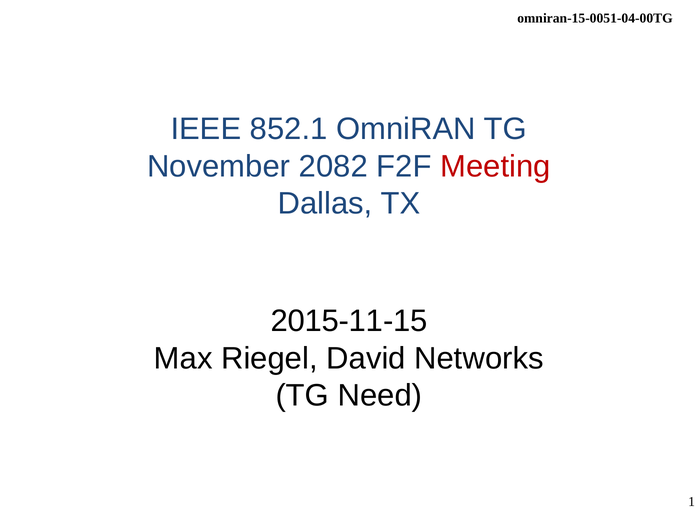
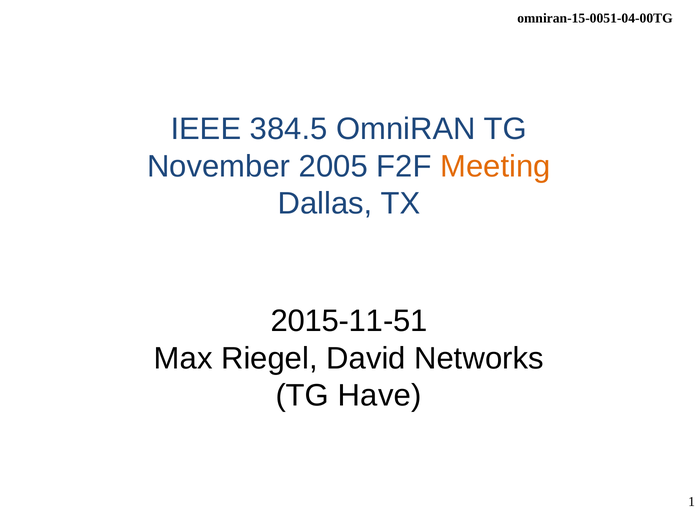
852.1: 852.1 -> 384.5 (289, 129)
2082: 2082 -> 2005 (333, 166)
Meeting colour: red -> orange (495, 166)
2015-11-15: 2015-11-15 -> 2015-11-51 (349, 321)
Need: Need -> Have (380, 395)
